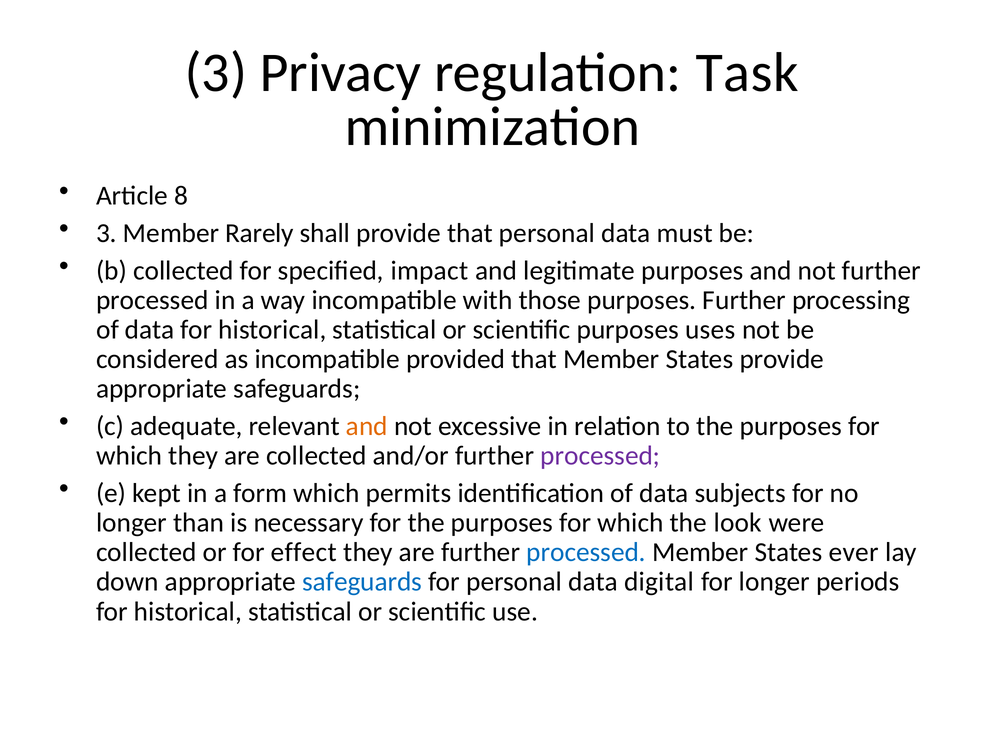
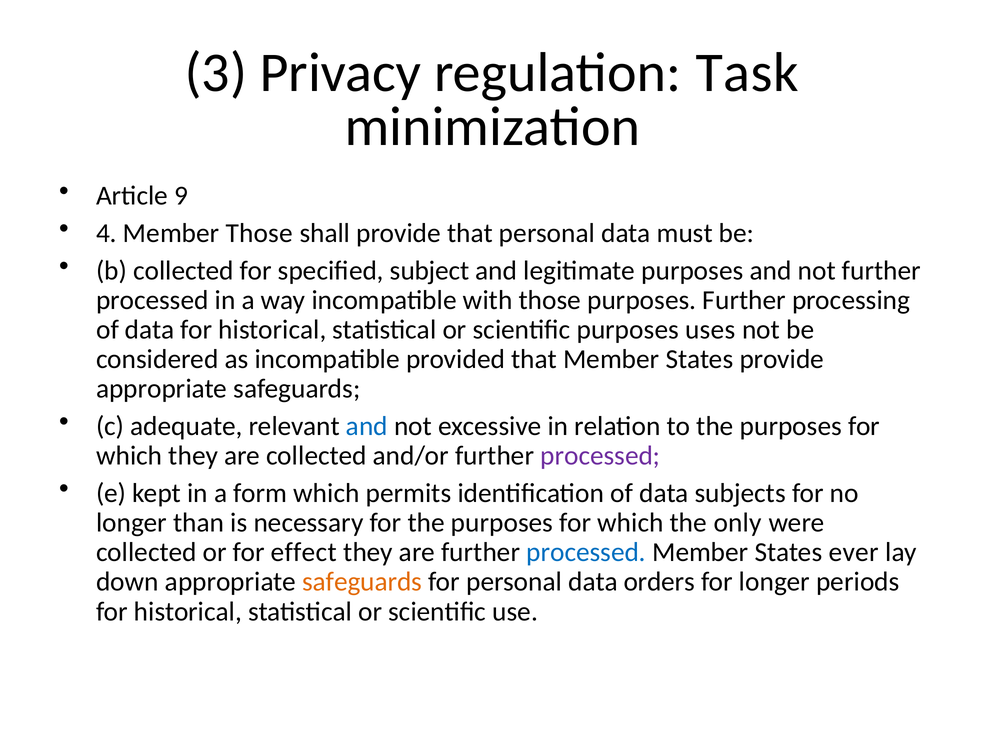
8: 8 -> 9 (181, 196)
3: 3 -> 4 (106, 233)
Member Rarely: Rarely -> Those (259, 233)
impact: impact -> subject (430, 270)
and colour: orange -> blue (367, 426)
look: look -> only (738, 523)
safeguards colour: blue -> orange (362, 582)
digital: digital -> orders (659, 582)
